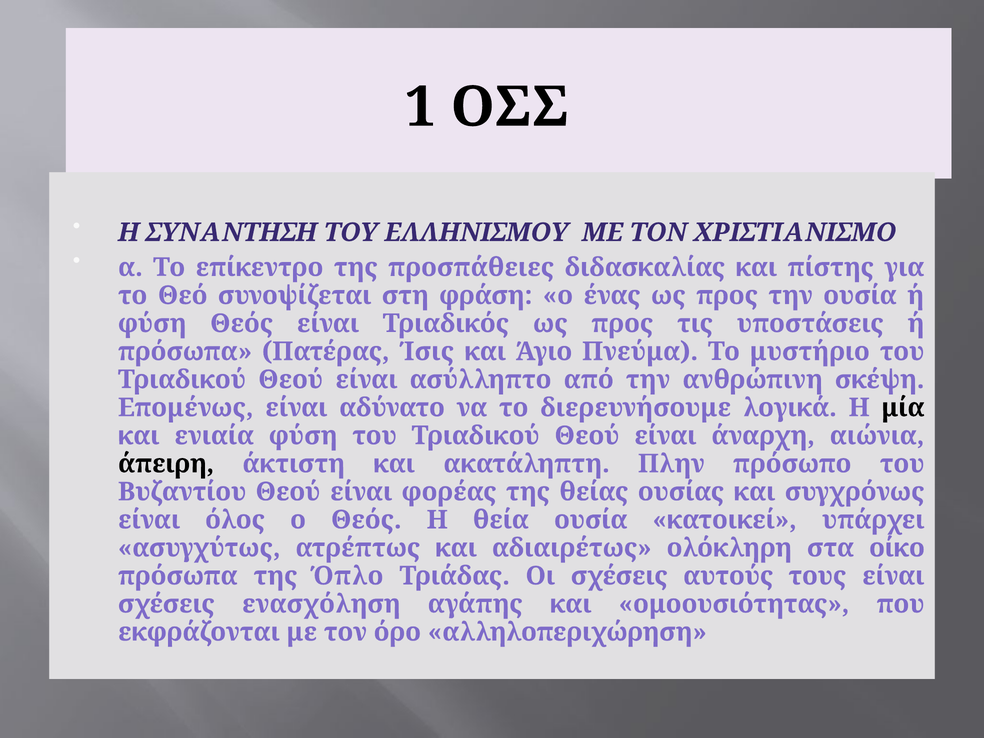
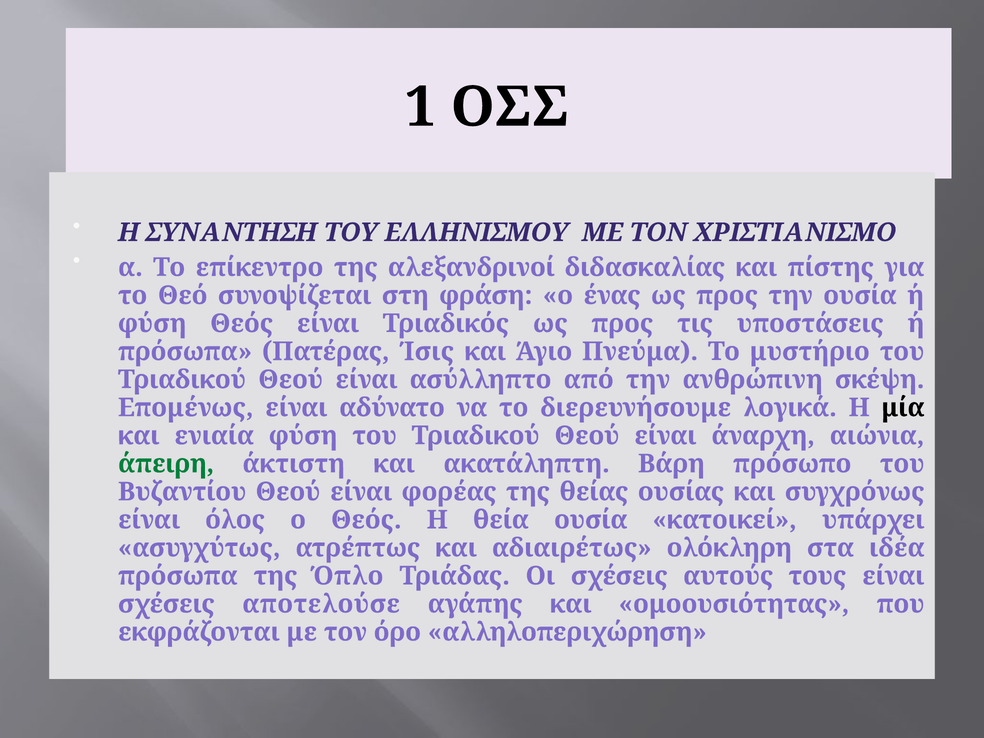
προσπάθειες: προσπάθειες -> αλεξανδρινοί (471, 267)
άπειρη colour: black -> green (166, 464)
Πλην: Πλην -> Βάρη (671, 464)
οίκο: οίκο -> ιδέα (897, 548)
ενασχόληση: ενασχόληση -> αποτελούσε (321, 604)
